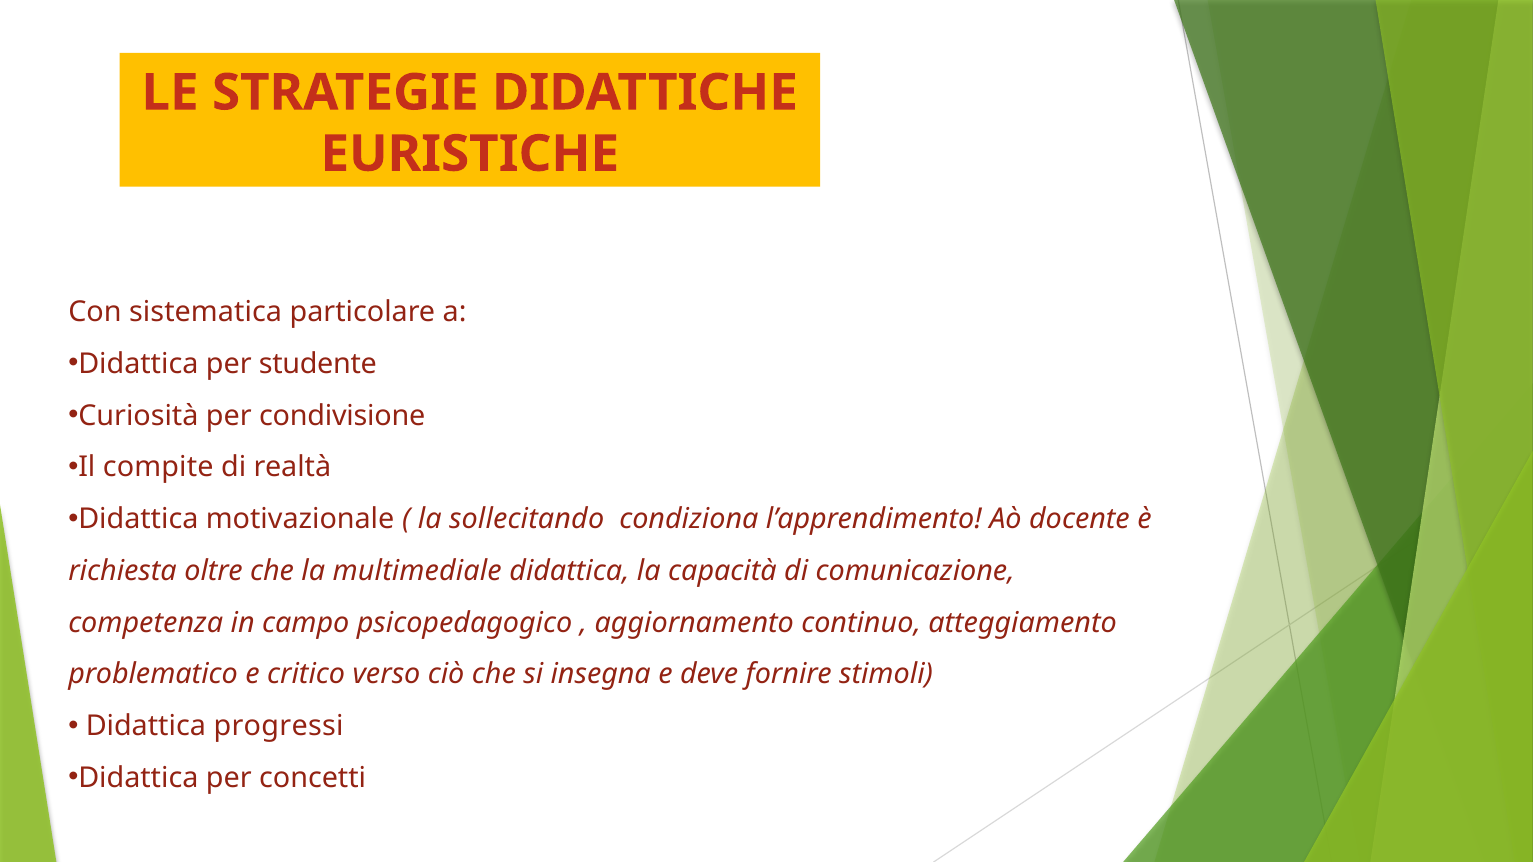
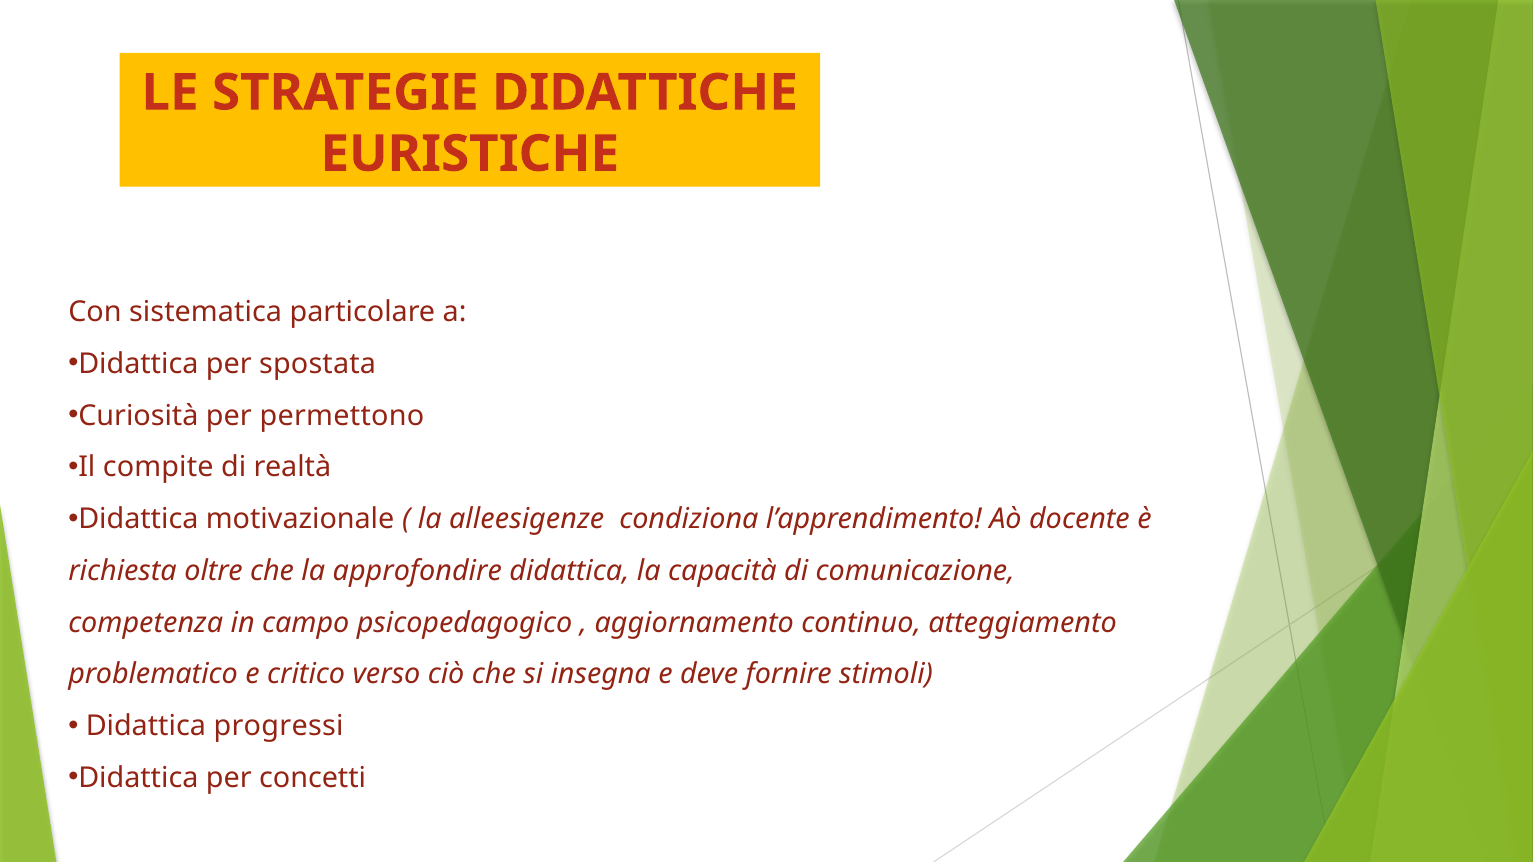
studente: studente -> spostata (318, 364)
condivisione: condivisione -> permettono (342, 416)
sollecitando: sollecitando -> alleesigenze (527, 519)
multimediale: multimediale -> approfondire (417, 571)
